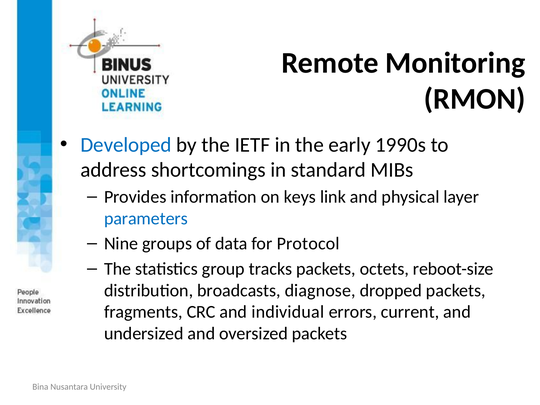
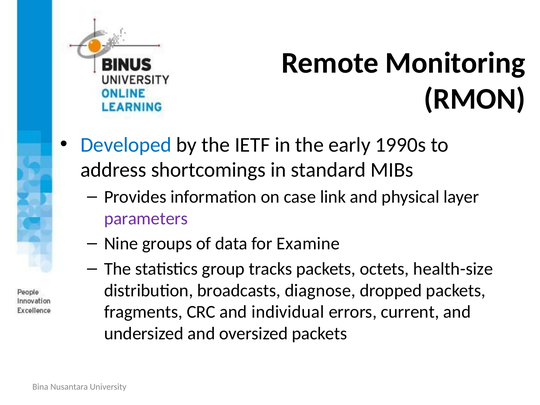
keys: keys -> case (300, 197)
parameters colour: blue -> purple (146, 218)
Protocol: Protocol -> Examine (308, 244)
reboot-size: reboot-size -> health-size (453, 269)
